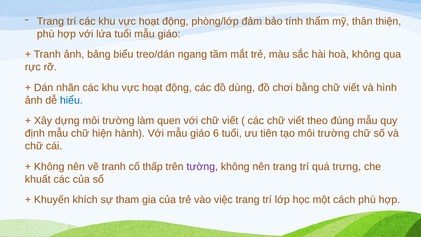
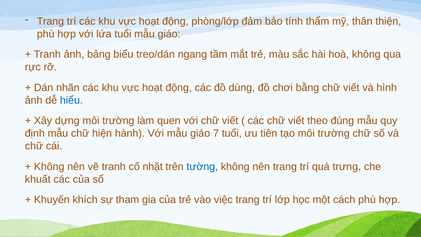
6: 6 -> 7 (216, 133)
thấp: thấp -> nhặt (153, 167)
tường colour: purple -> blue (202, 167)
